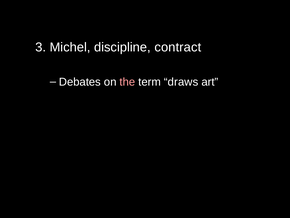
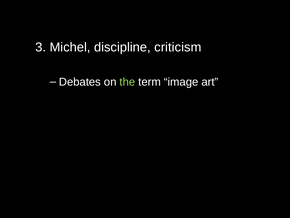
contract: contract -> criticism (178, 47)
the colour: pink -> light green (127, 82)
draws: draws -> image (181, 82)
